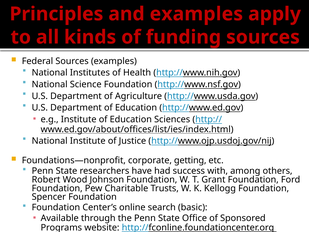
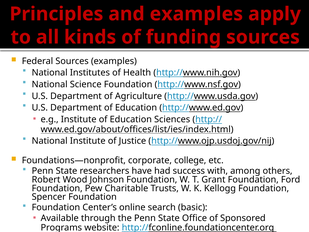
getting: getting -> college (190, 160)
